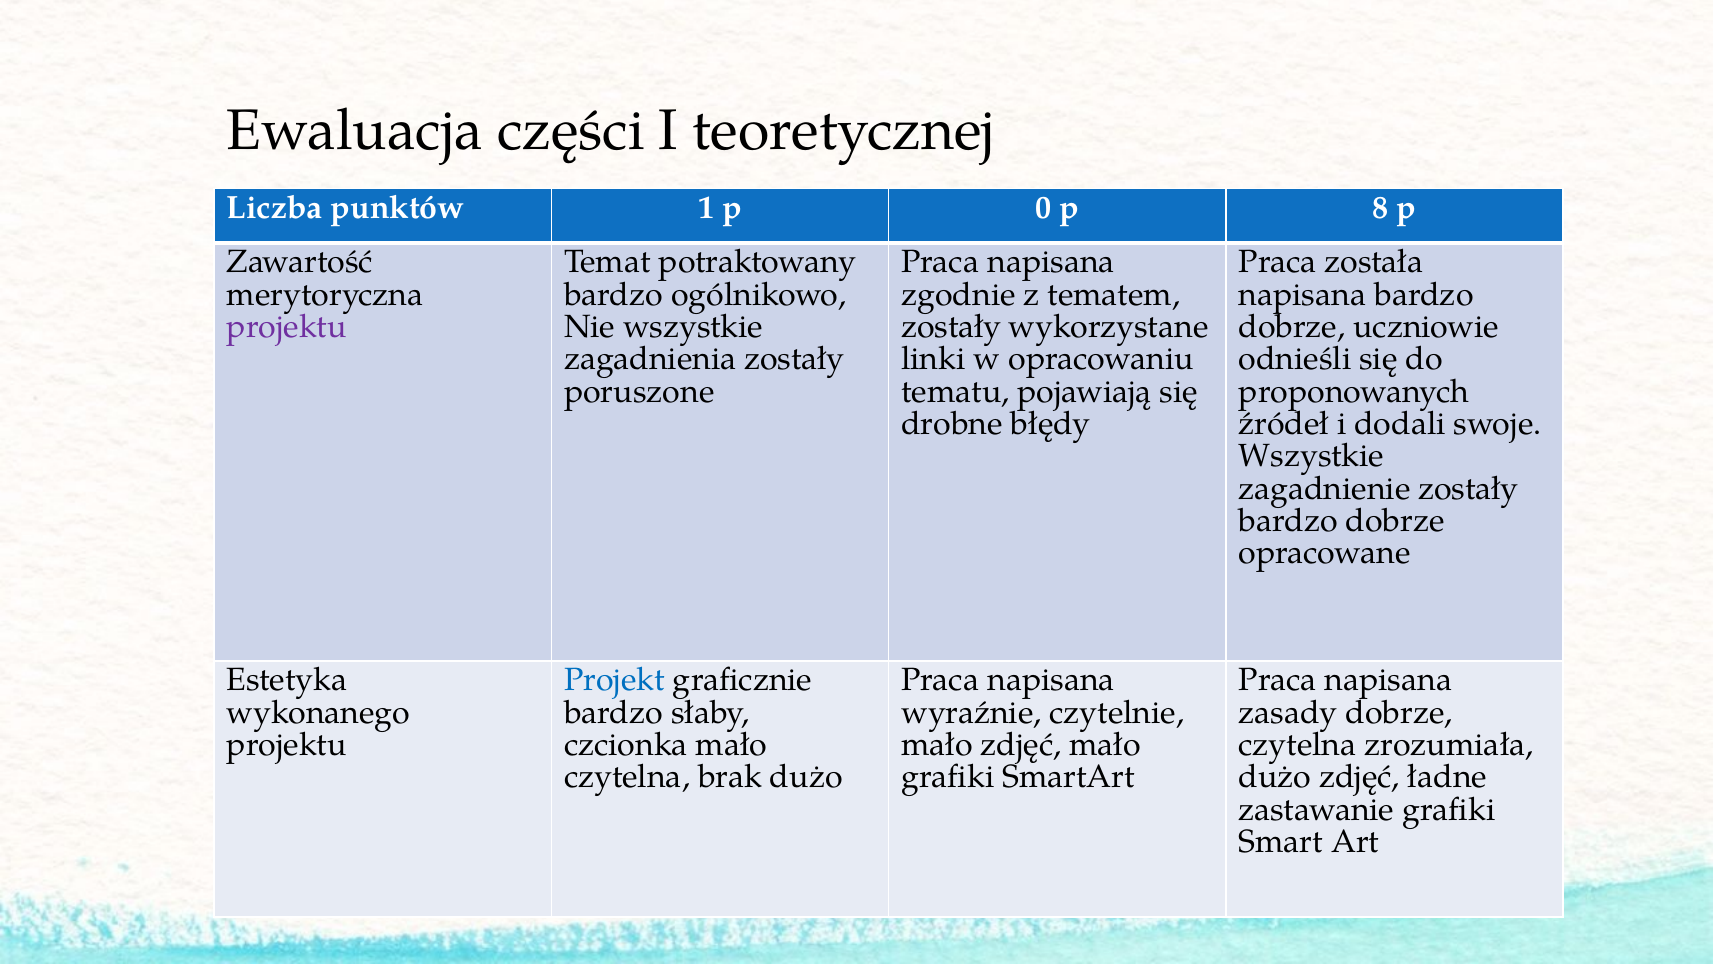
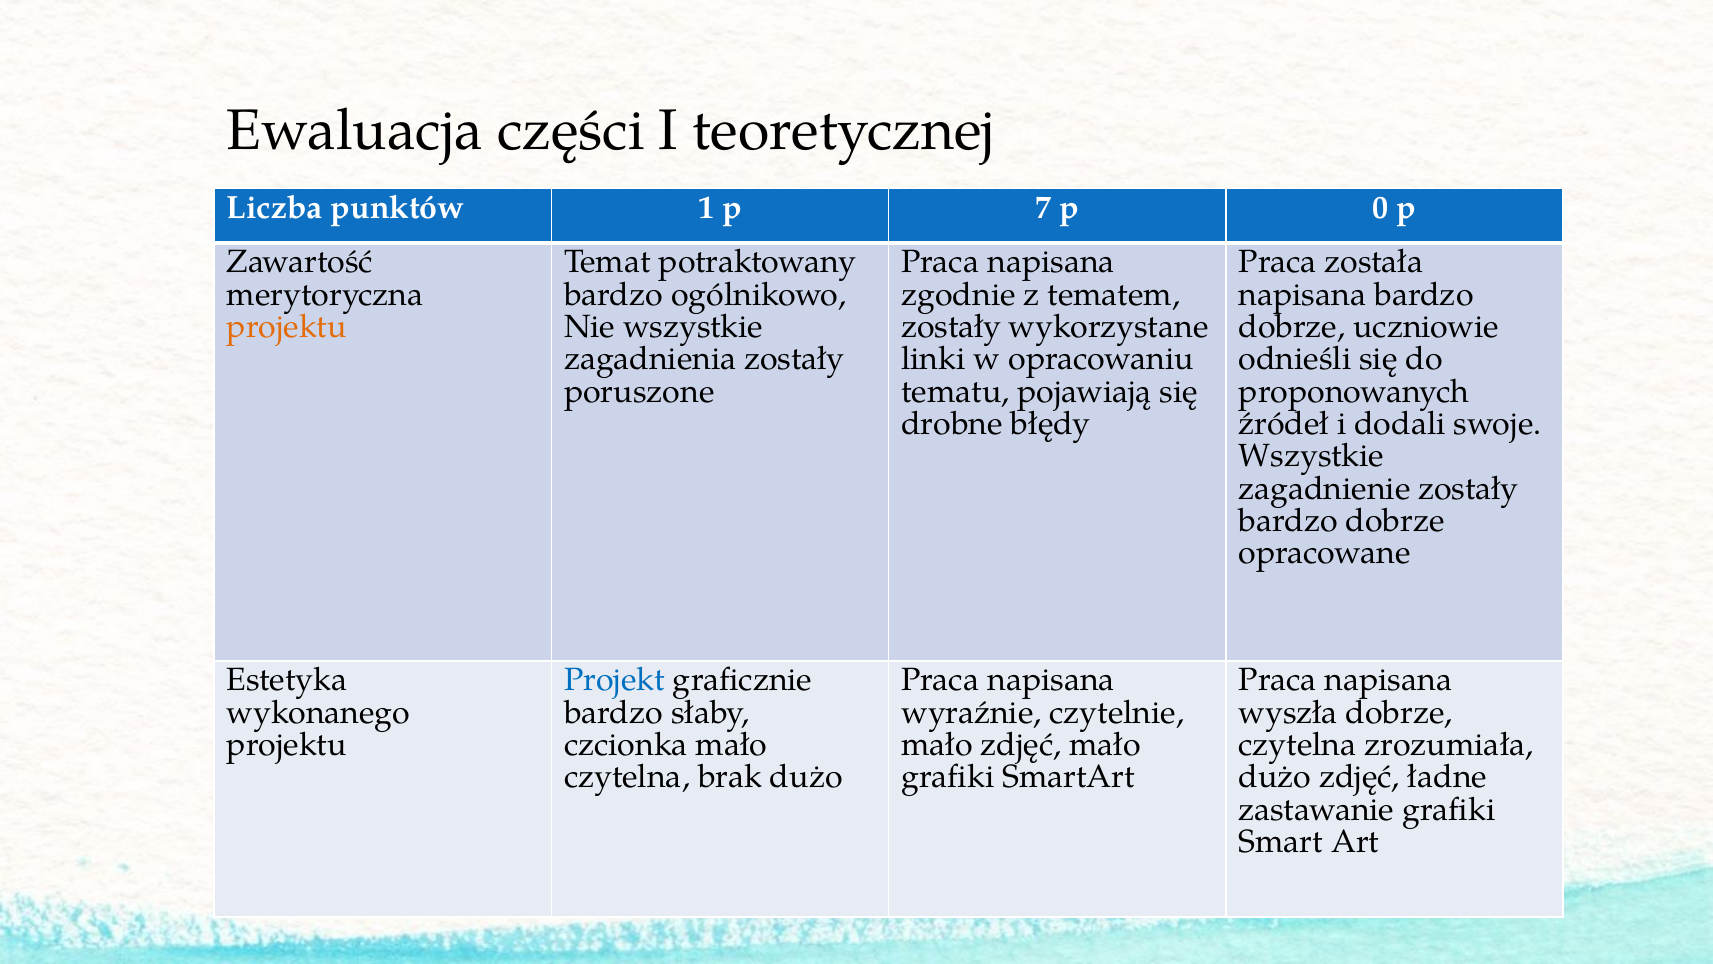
0: 0 -> 7 (1043, 207)
8: 8 -> 0 (1381, 207)
projektu colour: purple -> orange (287, 327)
zasady: zasady -> wyszła (1288, 712)
